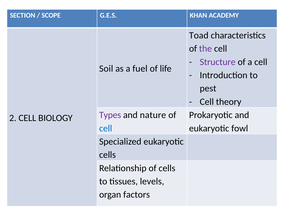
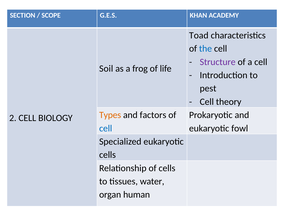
the colour: purple -> blue (205, 49)
fuel: fuel -> frog (140, 69)
Types colour: purple -> orange (110, 115)
nature: nature -> factors (153, 115)
levels: levels -> water (152, 181)
factors: factors -> human (137, 195)
